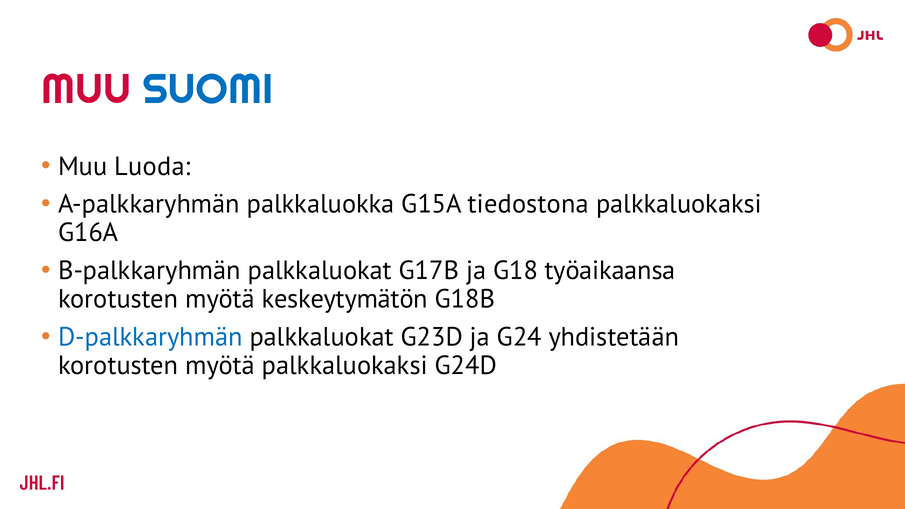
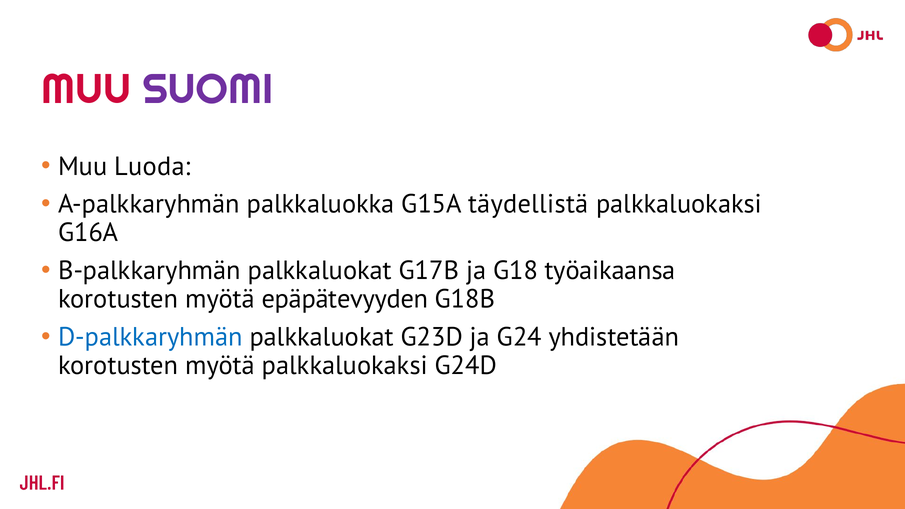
SUOMI colour: blue -> purple (208, 89)
tiedostona: tiedostona -> täydellistä (528, 204)
keskeytymätön: keskeytymätön -> epäpätevyyden (345, 299)
